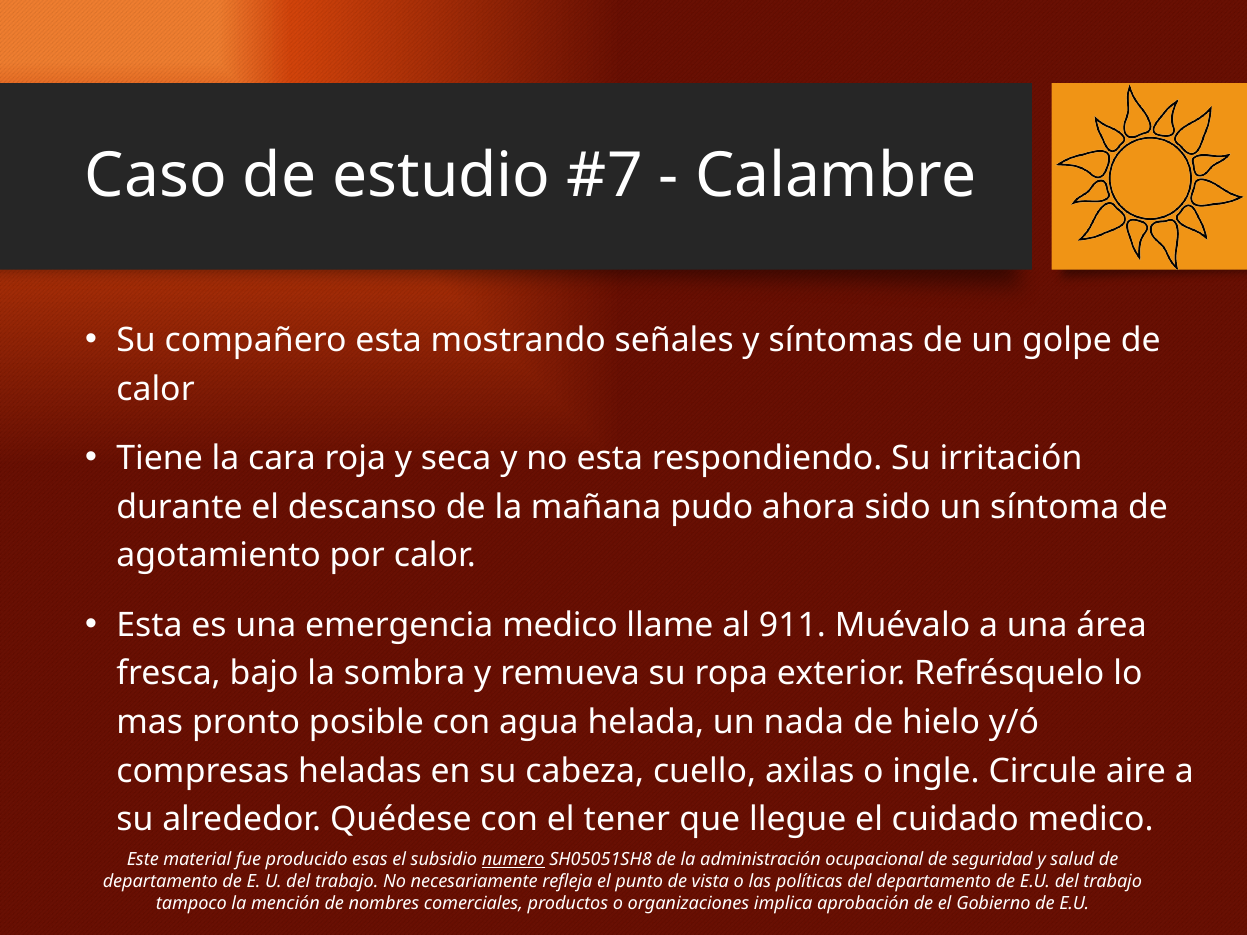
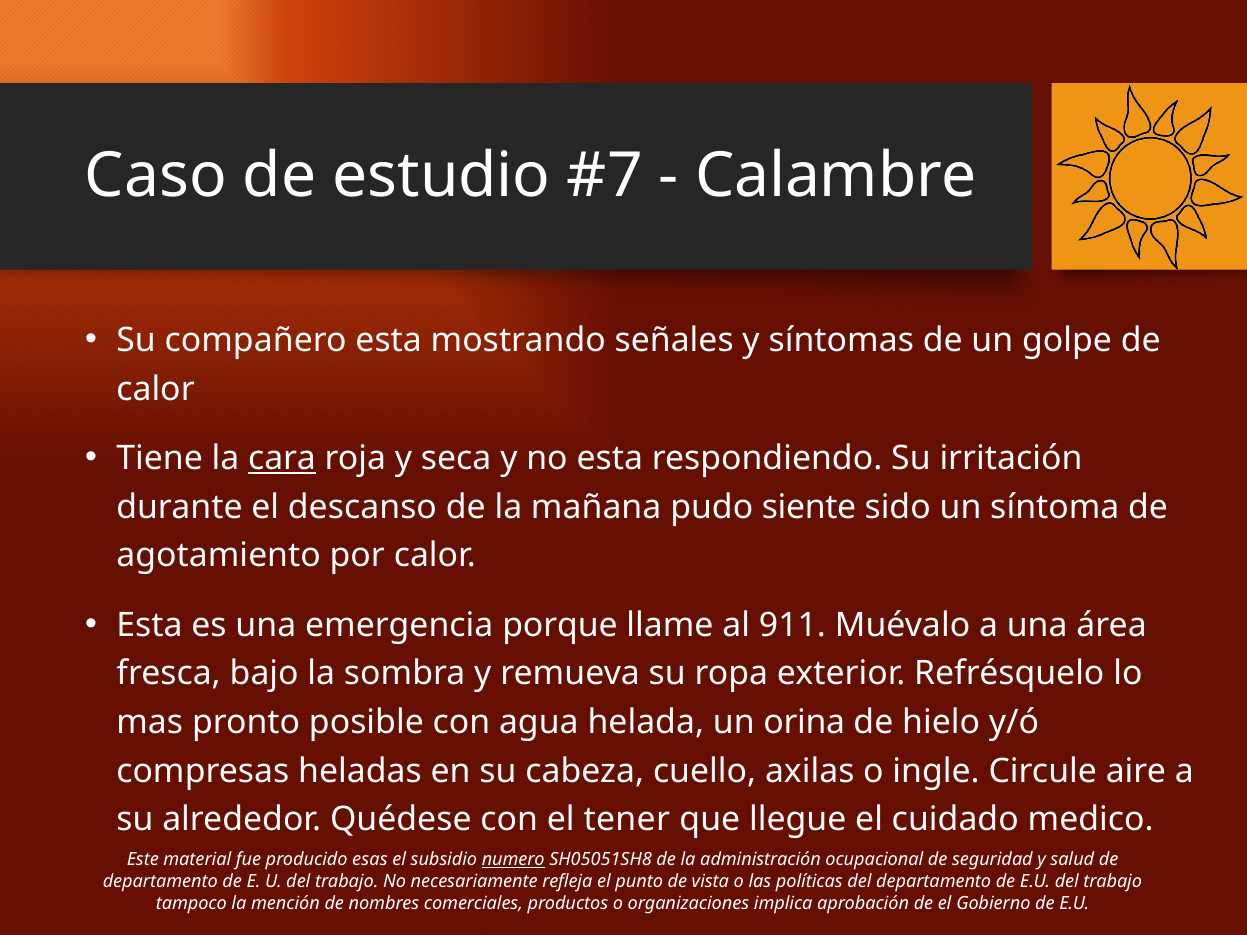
cara underline: none -> present (282, 459)
ahora: ahora -> siente (809, 507)
emergencia medico: medico -> porque (560, 625)
nada: nada -> orina (804, 723)
